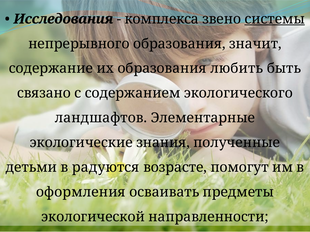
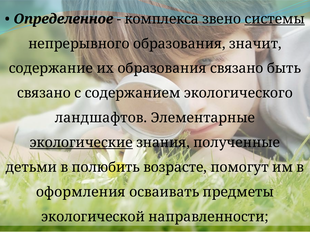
Исследования: Исследования -> Определенное (63, 19)
образования любить: любить -> связано (237, 69)
экологические underline: none -> present (81, 143)
радуются: радуются -> полюбить (106, 168)
